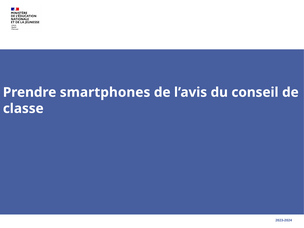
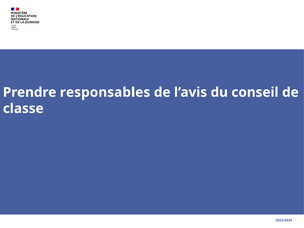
smartphones: smartphones -> responsables (105, 92)
